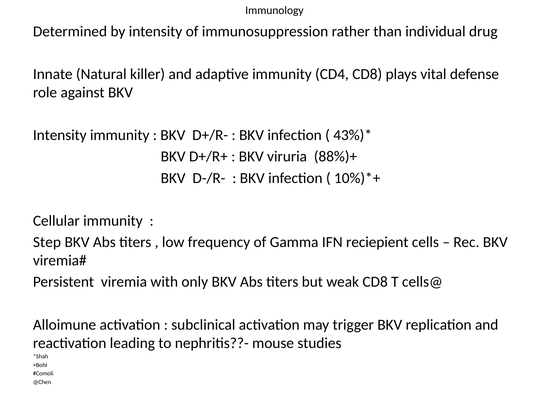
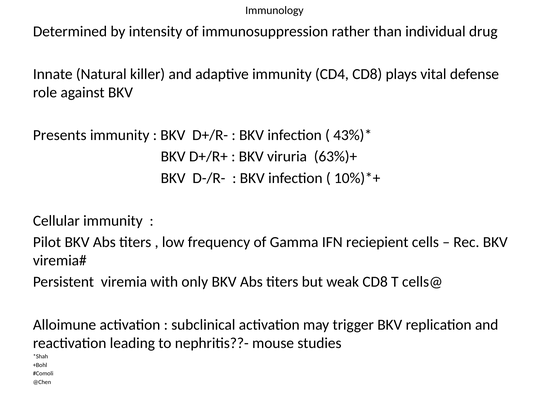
Intensity: Intensity -> Presents (60, 135)
88%)+: 88%)+ -> 63%)+ (336, 157)
Step: Step -> Pilot (47, 242)
